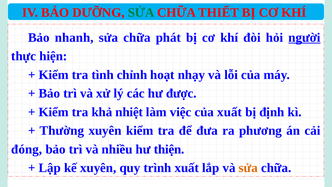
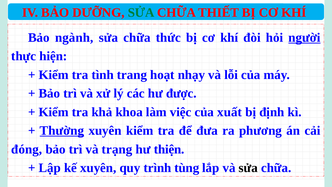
nhanh: nhanh -> ngành (74, 37)
phát: phát -> thức (168, 37)
chỉnh: chỉnh -> trang (132, 75)
nhiệt: nhiệt -> khoa (129, 112)
Thường underline: none -> present (62, 130)
nhiều: nhiều -> trạng (117, 149)
trình xuất: xuất -> tùng (187, 168)
sửa colour: orange -> black (248, 168)
